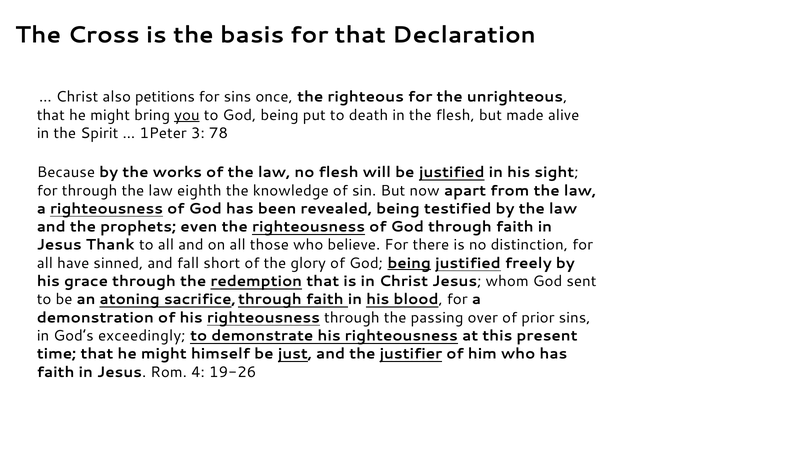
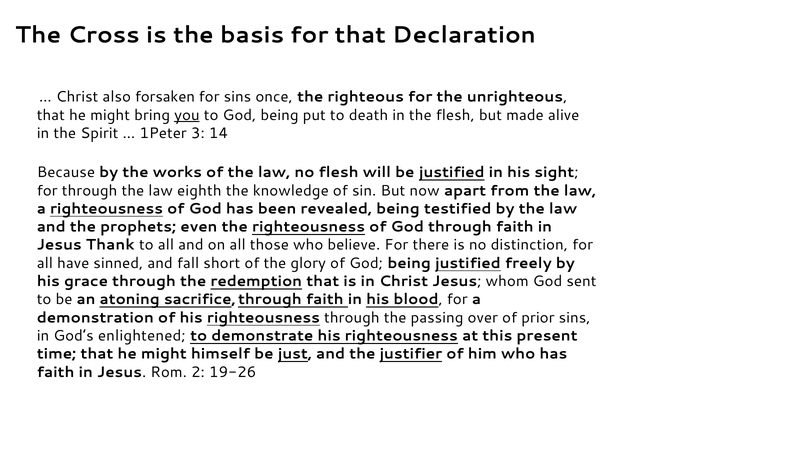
petitions: petitions -> forsaken (165, 97)
78: 78 -> 14 (218, 133)
being underline: present -> none (409, 263)
exceedingly: exceedingly -> enlightened (142, 336)
4: 4 -> 2 (198, 373)
